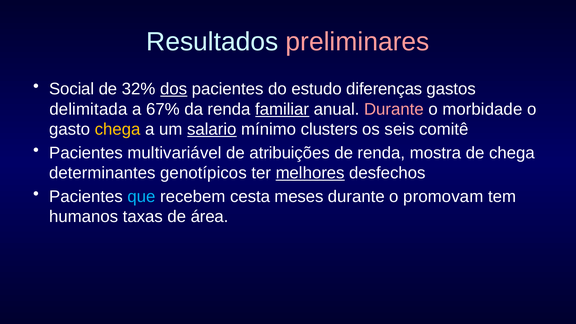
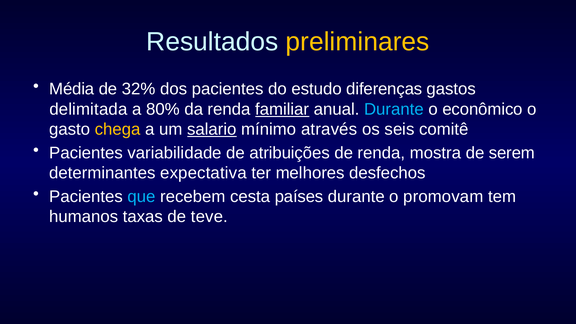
preliminares colour: pink -> yellow (357, 42)
Social: Social -> Média (72, 89)
dos underline: present -> none (174, 89)
67%: 67% -> 80% (163, 109)
Durante colour: pink -> light blue (394, 109)
morbidade: morbidade -> econômico (483, 109)
clusters: clusters -> através (329, 129)
multivariável: multivariável -> variabilidade (175, 153)
de chega: chega -> serem (512, 153)
genotípicos: genotípicos -> expectativa (203, 173)
melhores underline: present -> none (310, 173)
meses: meses -> países (299, 197)
área: área -> teve (209, 217)
